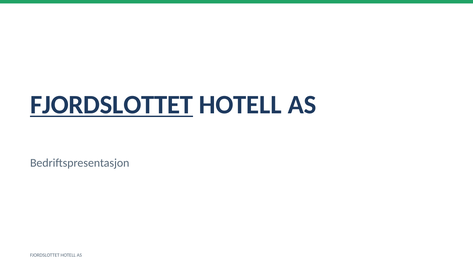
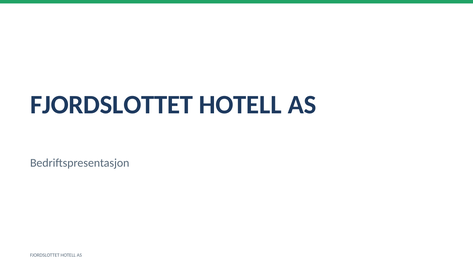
FJORDSLOTTET underline: present -> none (112, 105)
